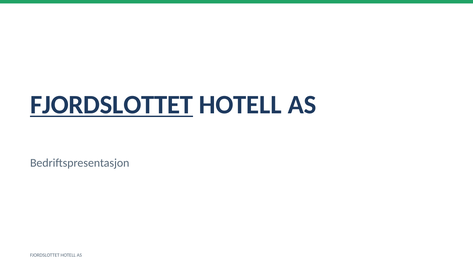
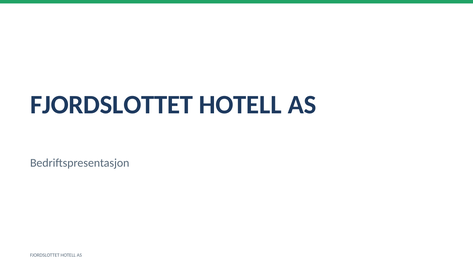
FJORDSLOTTET underline: present -> none (112, 105)
